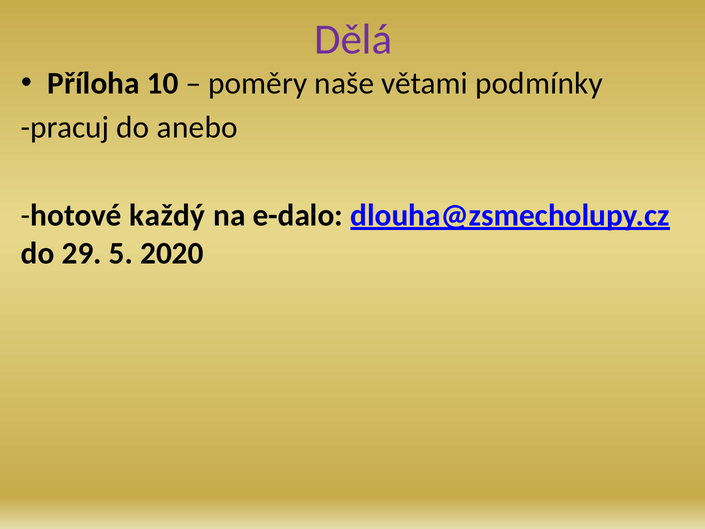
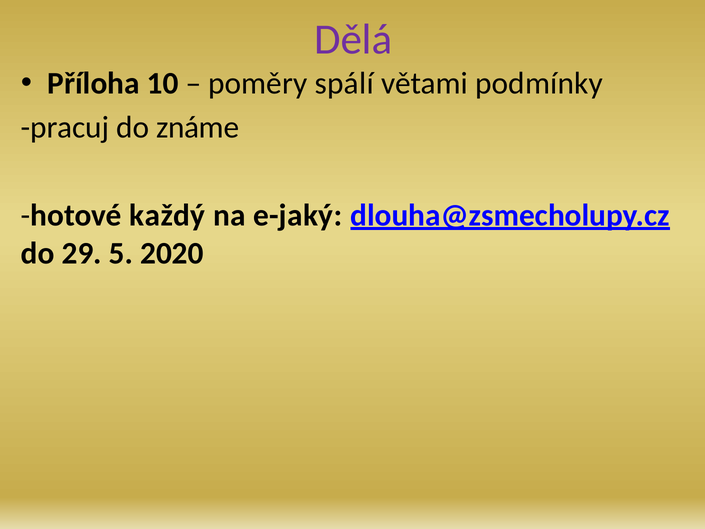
naše: naše -> spálí (344, 83)
anebo: anebo -> známe (198, 127)
e-dalo: e-dalo -> e-jaký (298, 215)
